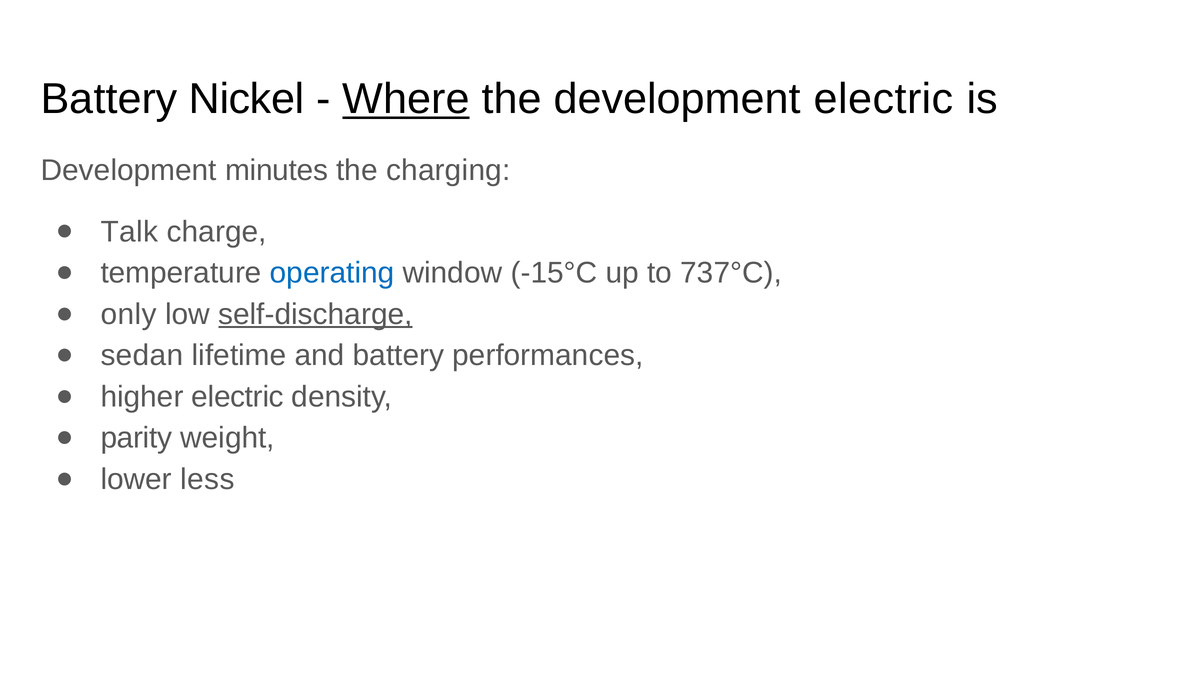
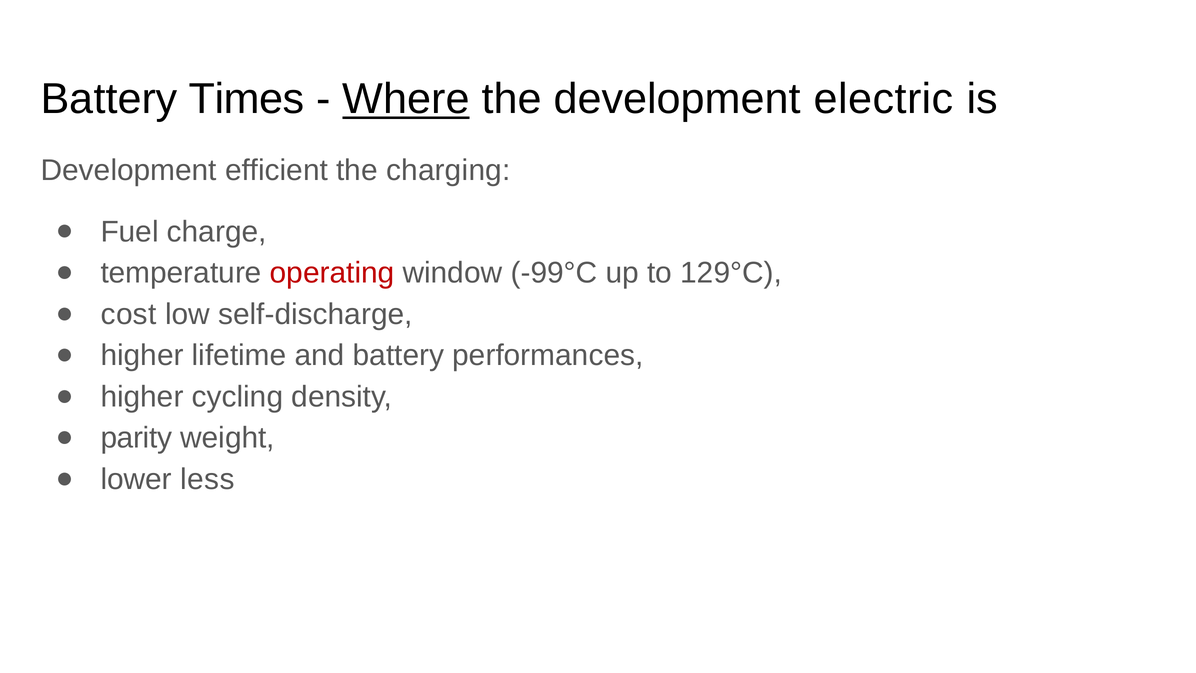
Nickel: Nickel -> Times (247, 99)
minutes: minutes -> efficient (277, 170)
Talk: Talk -> Fuel (130, 232)
operating colour: blue -> red (332, 273)
-15°C: -15°C -> -99°C (554, 273)
737°C: 737°C -> 129°C (731, 273)
only: only -> cost (129, 314)
self-discharge underline: present -> none (315, 314)
sedan: sedan -> higher (142, 355)
higher electric: electric -> cycling (237, 397)
